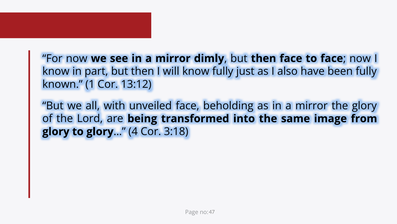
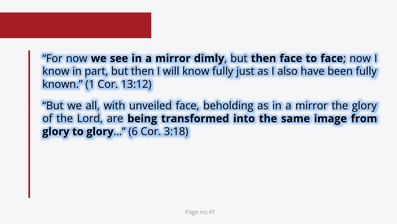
4: 4 -> 6 (133, 132)
